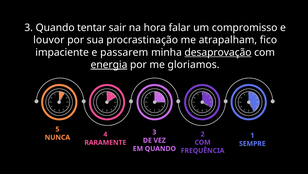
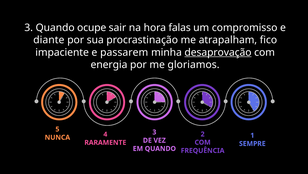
tentar: tentar -> ocupe (92, 28)
falar: falar -> falas (180, 28)
louvor: louvor -> diante (49, 40)
energia underline: present -> none (109, 64)
